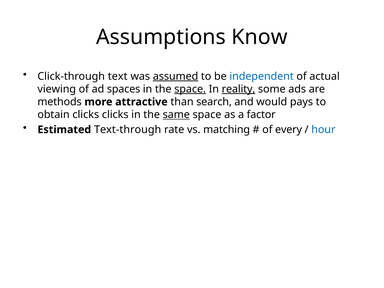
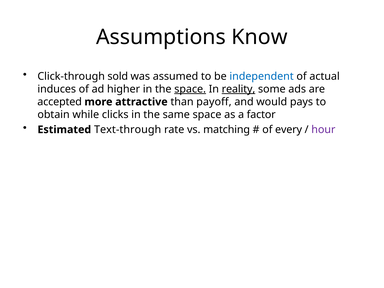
text: text -> sold (118, 76)
assumed underline: present -> none (176, 76)
viewing: viewing -> induces (57, 89)
spaces: spaces -> higher (124, 89)
methods: methods -> accepted (60, 102)
search: search -> payoff (214, 102)
obtain clicks: clicks -> while (86, 115)
same underline: present -> none (176, 115)
hour colour: blue -> purple (323, 130)
